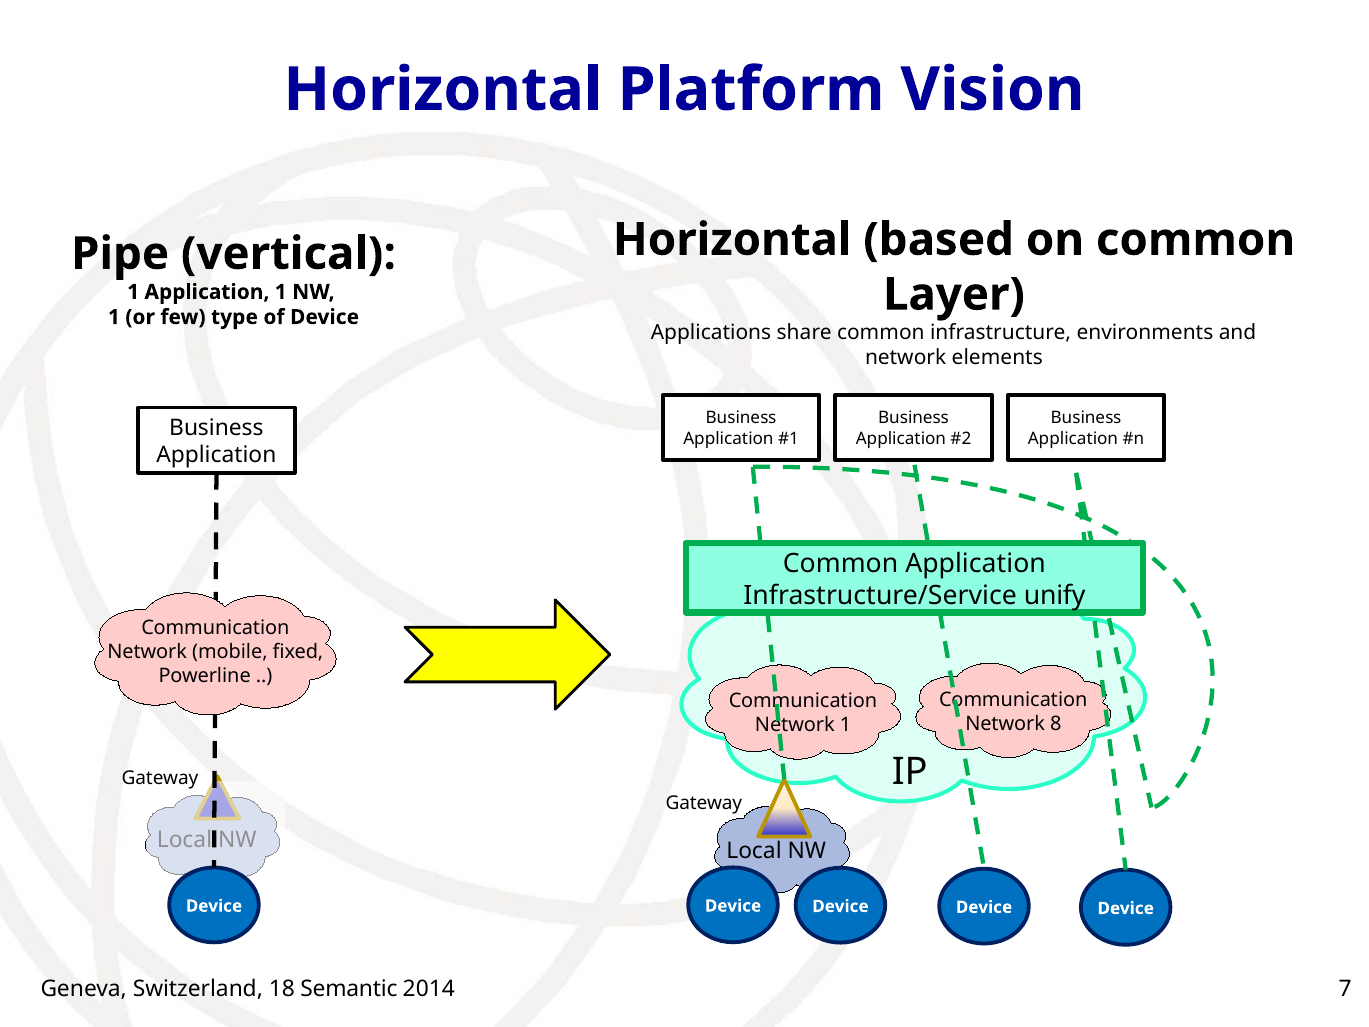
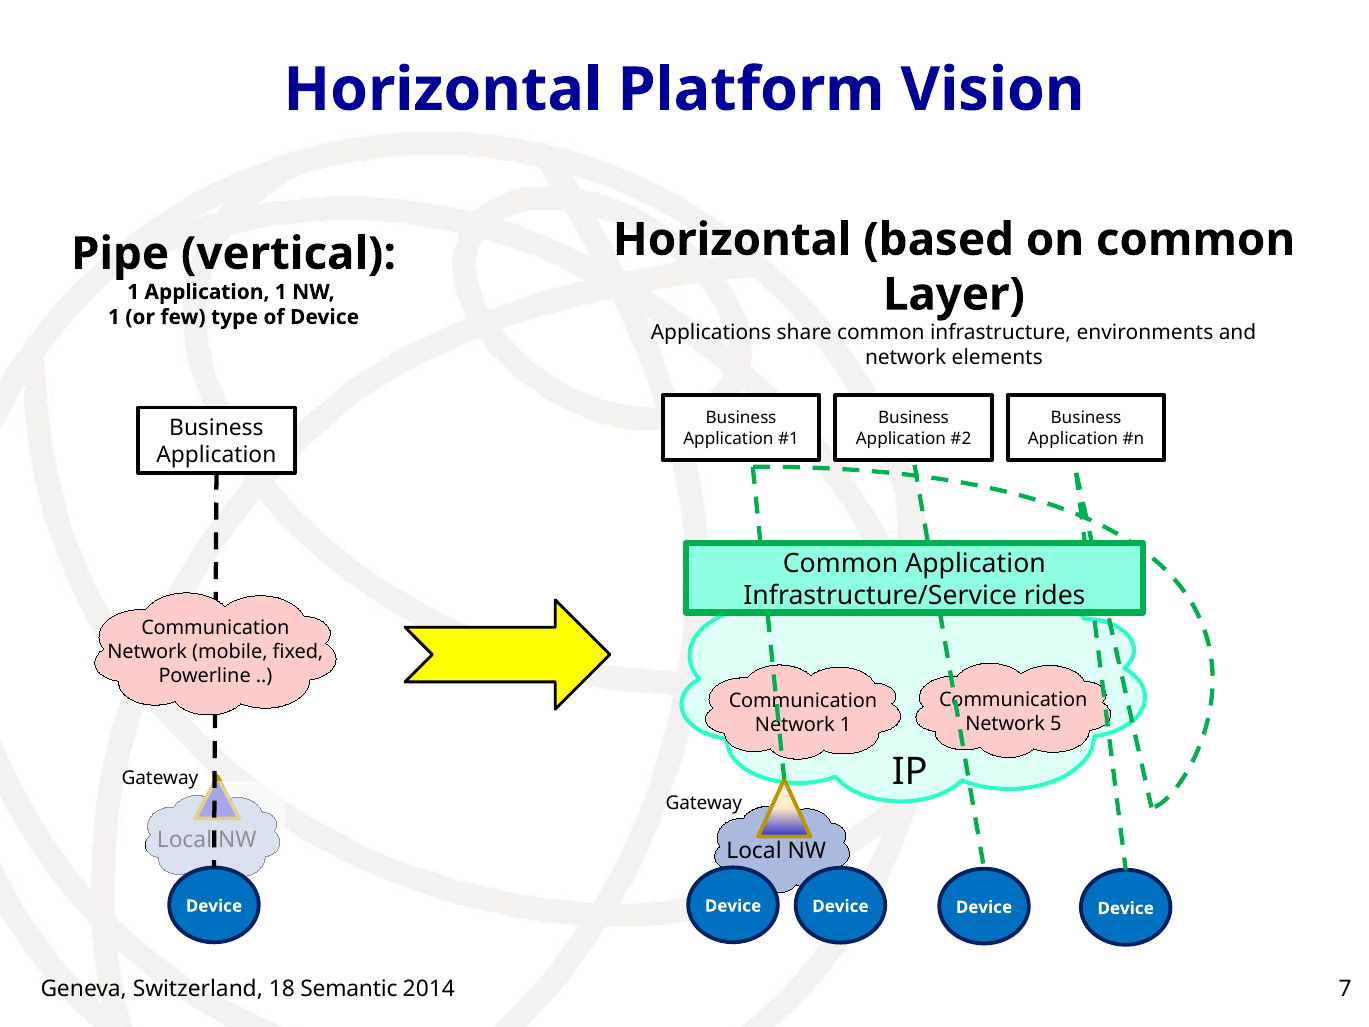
unify: unify -> rides (1055, 595)
8: 8 -> 5 (1056, 723)
